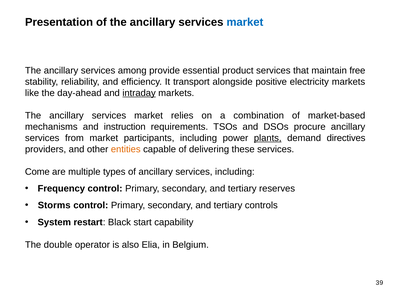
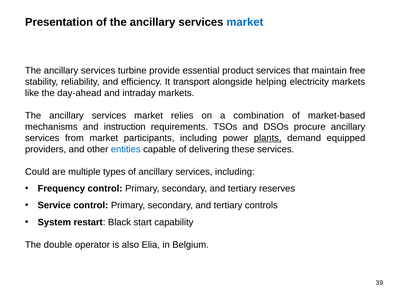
among: among -> turbine (132, 71)
positive: positive -> helping (271, 82)
intraday underline: present -> none (139, 93)
directives: directives -> equipped (346, 138)
entities colour: orange -> blue (126, 149)
Come: Come -> Could (37, 172)
Storms: Storms -> Service (54, 205)
